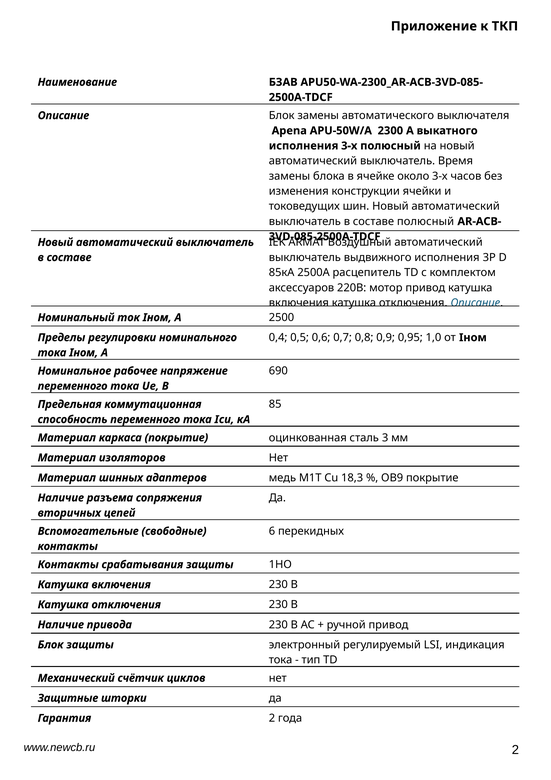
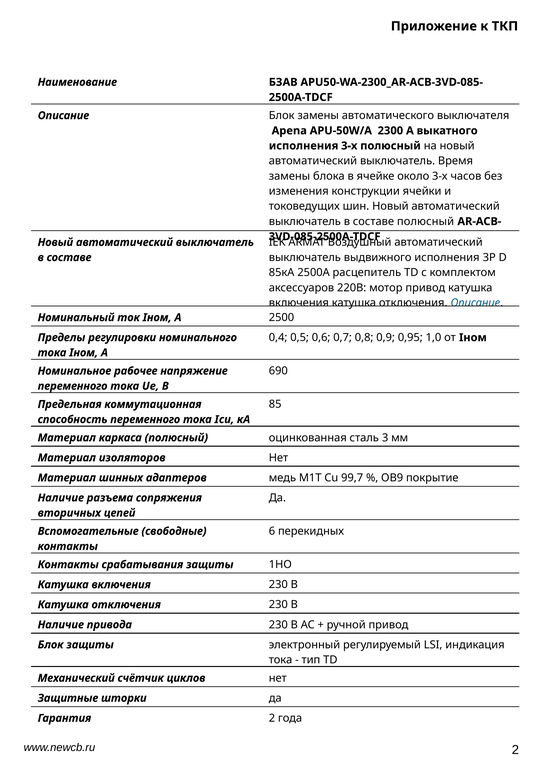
каркаса покрытие: покрытие -> полюсный (176, 437)
18,3: 18,3 -> 99,7 (352, 477)
